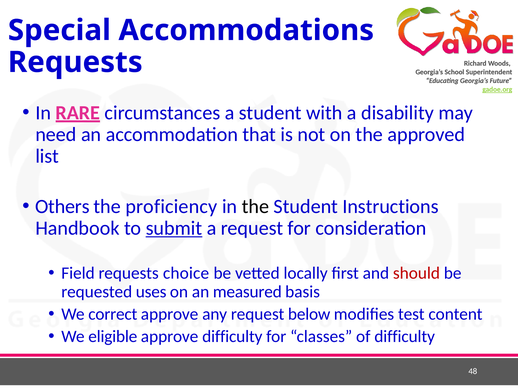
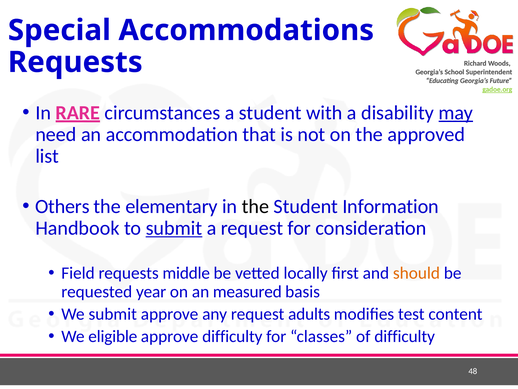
may underline: none -> present (456, 113)
proficiency: proficiency -> elementary (172, 206)
Instructions: Instructions -> Information (391, 206)
choice: choice -> middle (186, 273)
should colour: red -> orange (416, 273)
uses: uses -> year (151, 291)
We correct: correct -> submit (113, 314)
below: below -> adults (309, 314)
